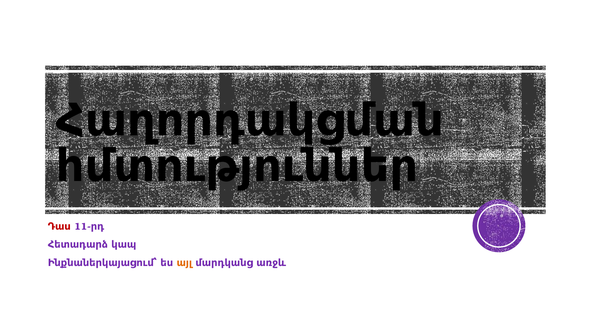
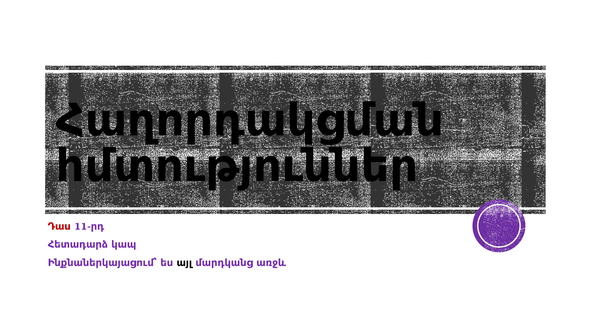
այլ colour: orange -> black (184, 263)
